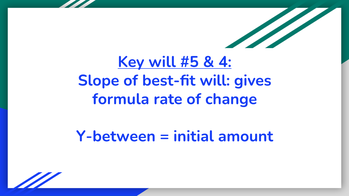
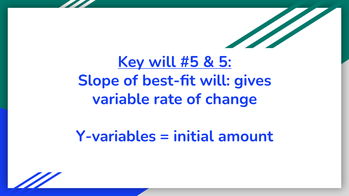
4: 4 -> 5 (225, 62)
formula: formula -> variable (121, 99)
Y-between: Y-between -> Y-variables (116, 136)
